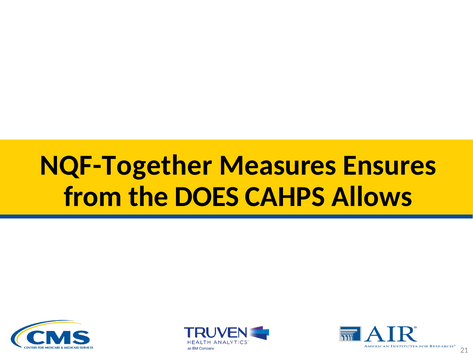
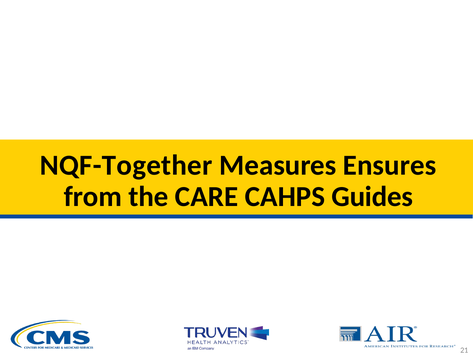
DOES: DOES -> CARE (207, 197)
Allows: Allows -> Guides (372, 197)
